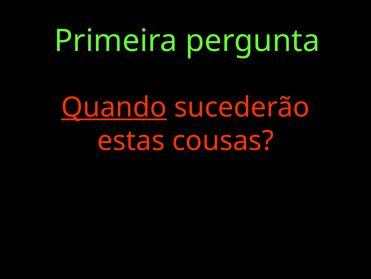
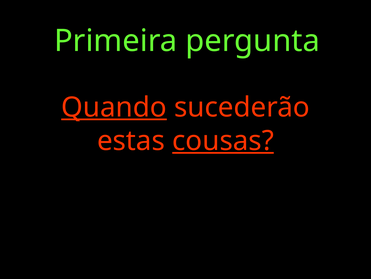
cousas underline: none -> present (223, 140)
